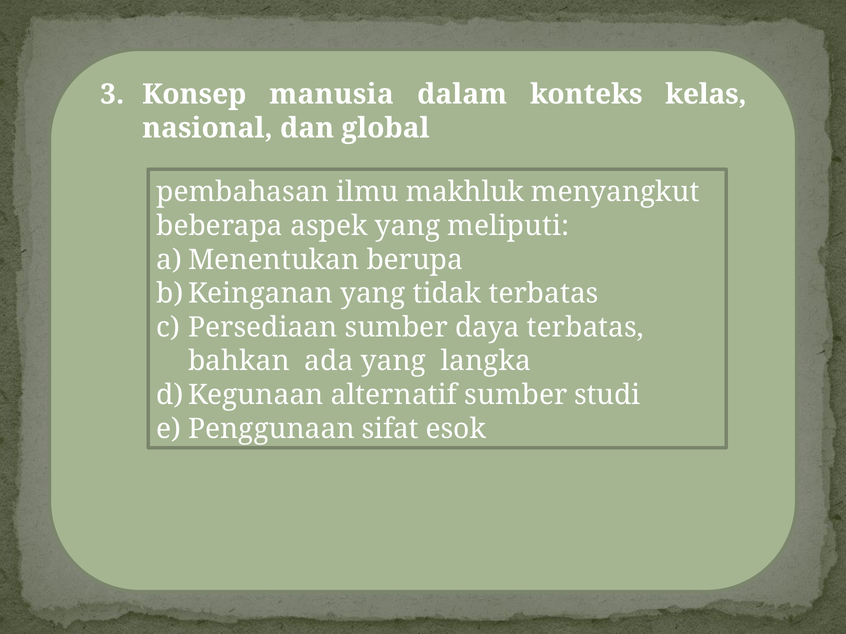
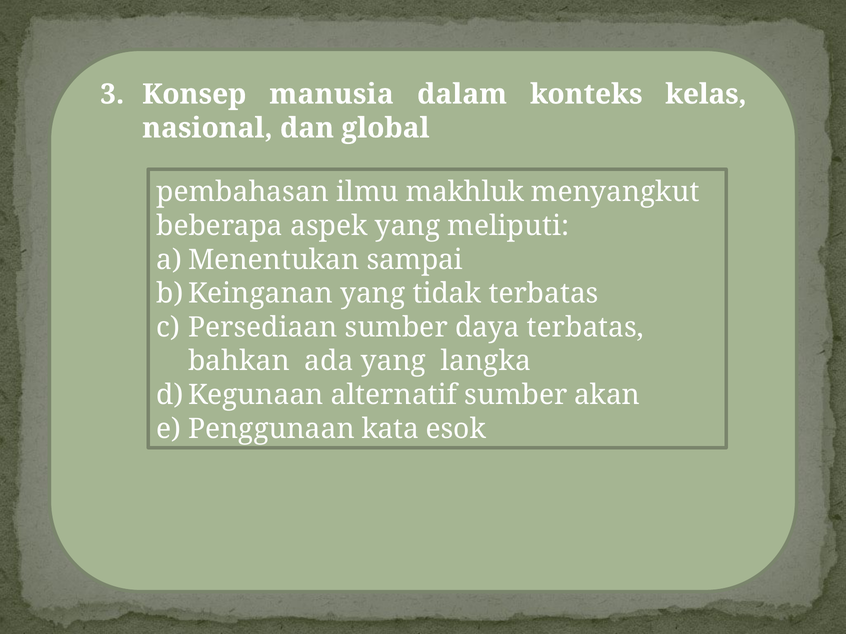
berupa: berupa -> sampai (415, 260)
studi: studi -> akan (607, 395)
sifat: sifat -> kata (390, 429)
